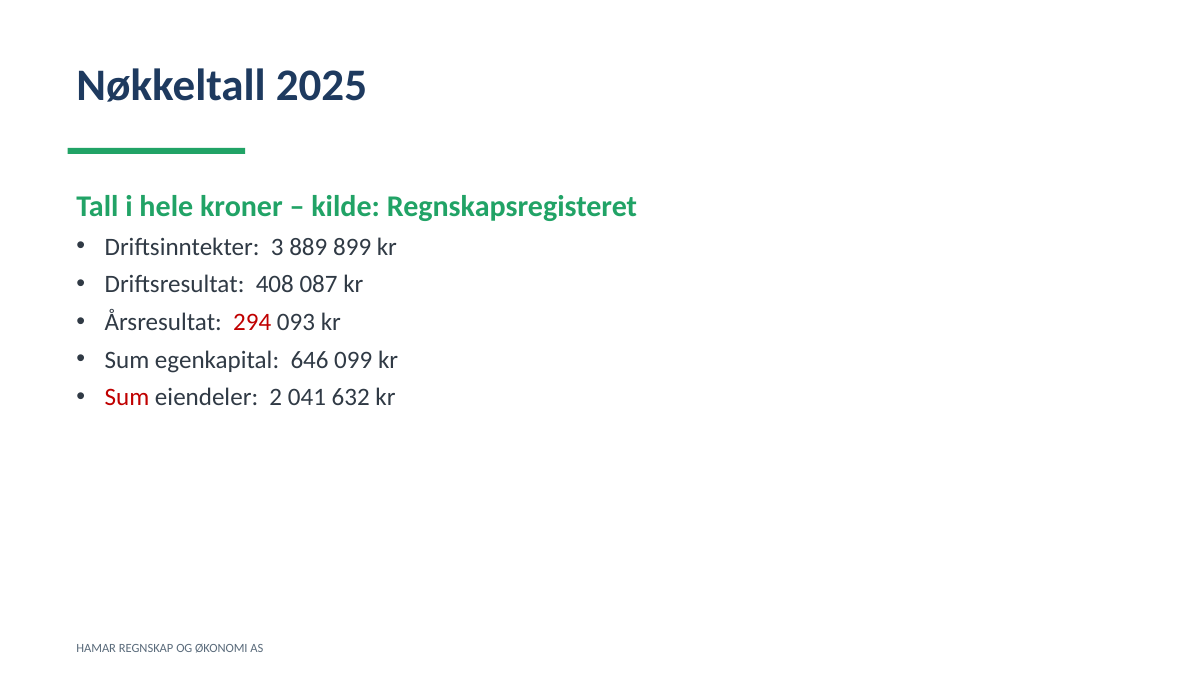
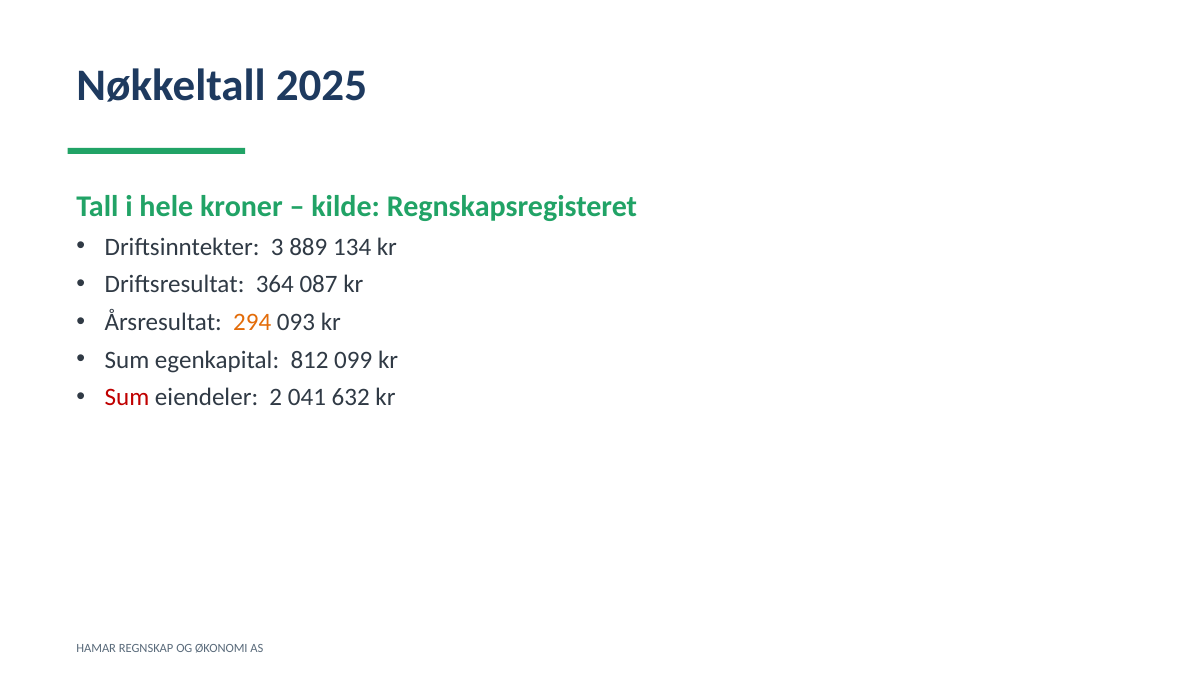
899: 899 -> 134 (352, 247)
408: 408 -> 364 (275, 285)
294 colour: red -> orange (252, 322)
646: 646 -> 812 (310, 360)
